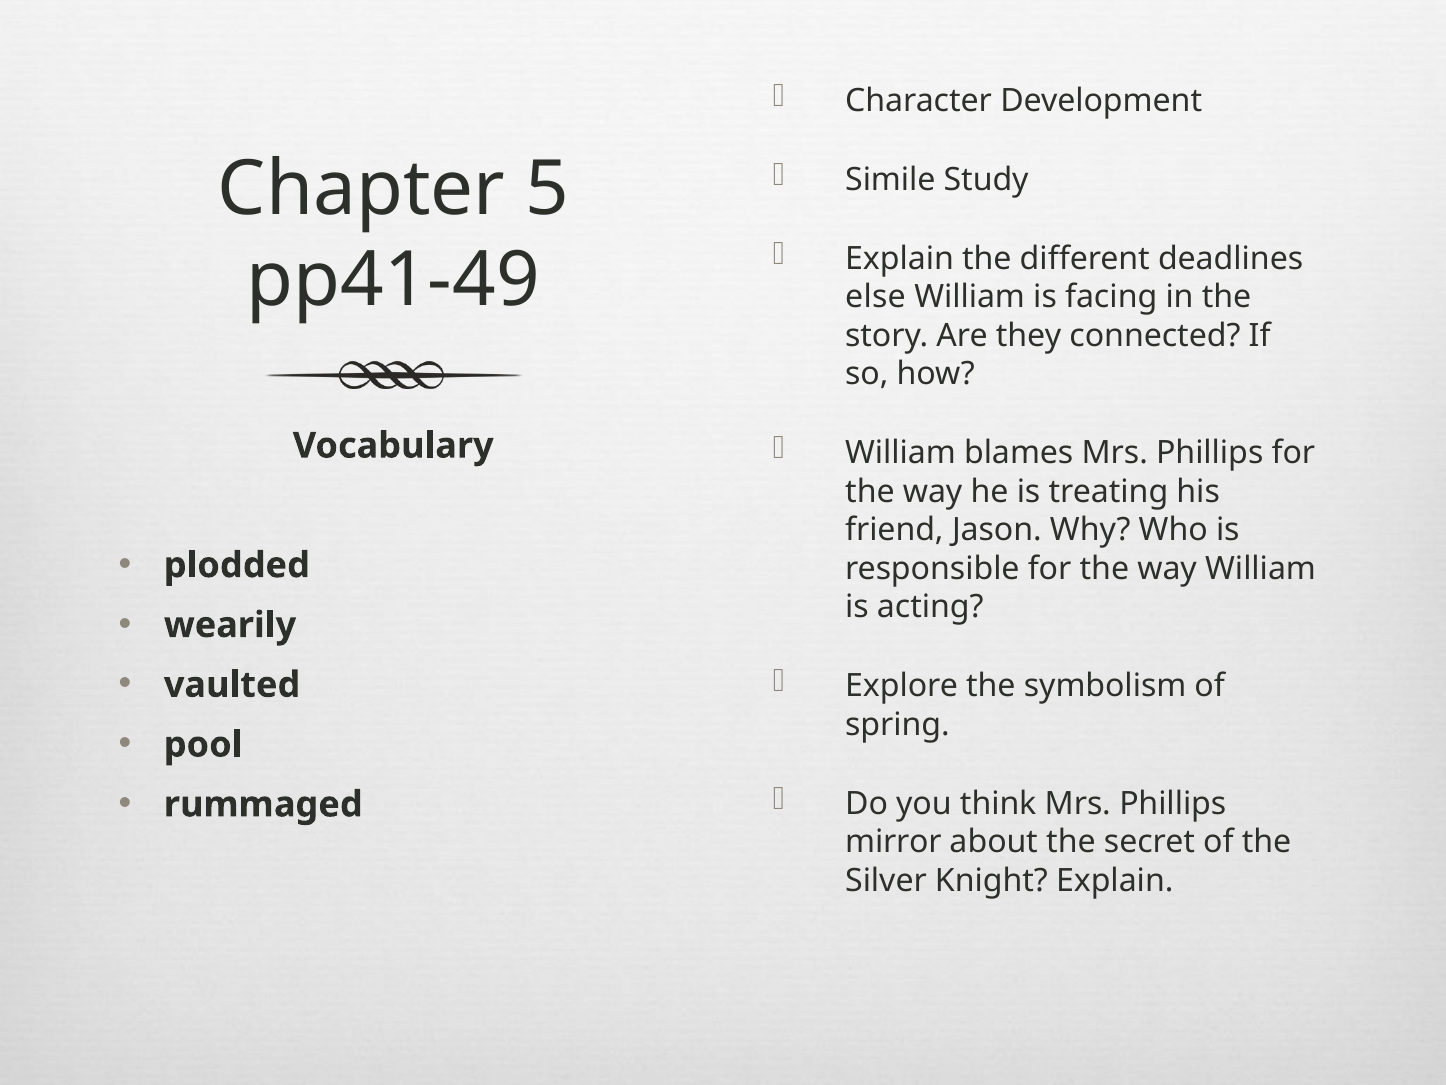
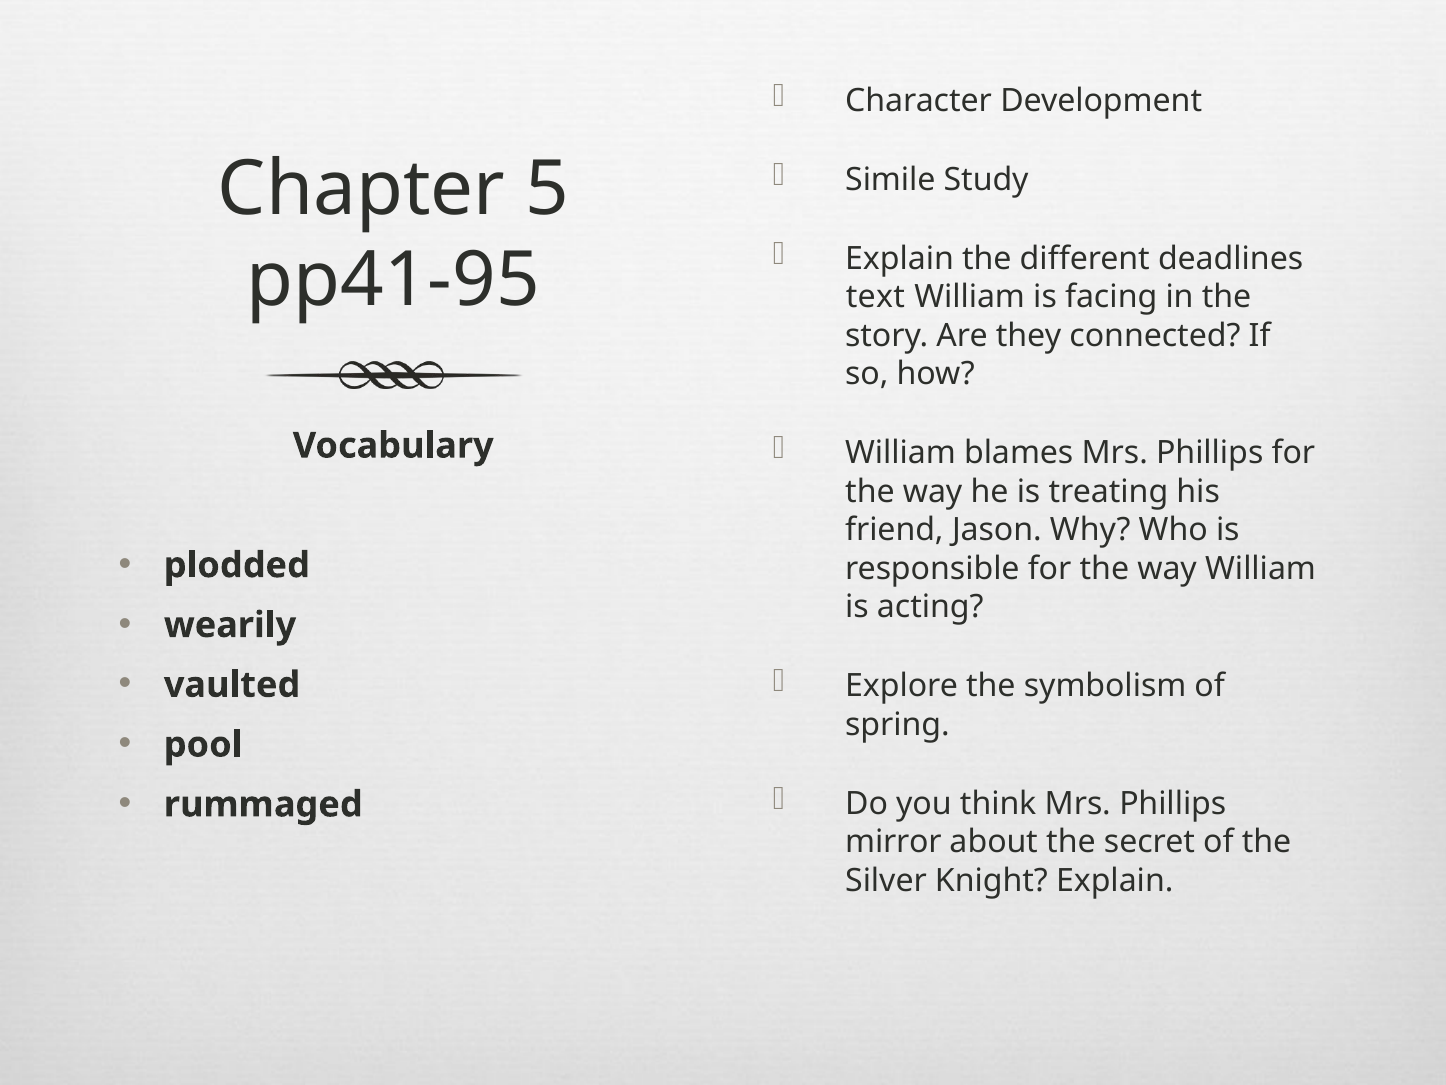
pp41-49: pp41-49 -> pp41-95 (393, 281)
else: else -> text (875, 297)
